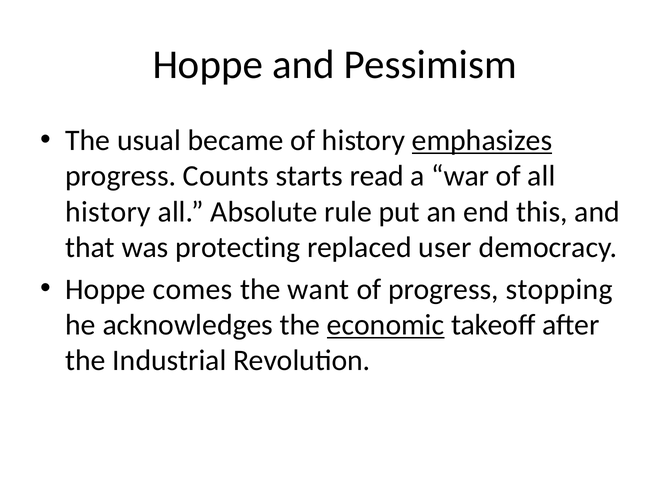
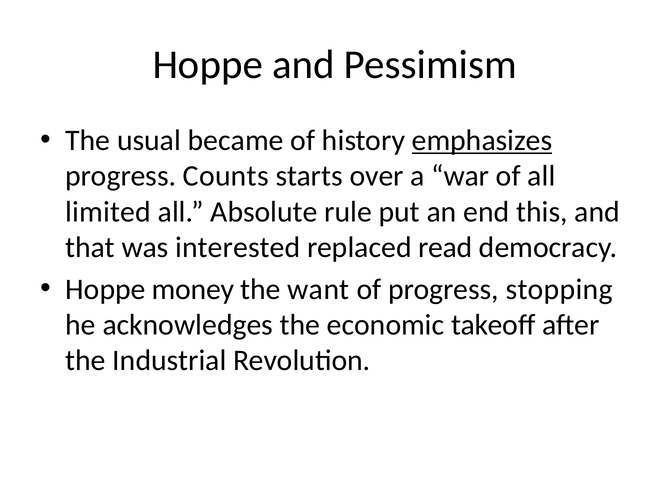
read: read -> over (377, 176)
history: history -> limited (108, 212)
protecting: protecting -> interested (238, 248)
user: user -> read (445, 248)
comes: comes -> money (193, 289)
economic underline: present -> none (386, 325)
